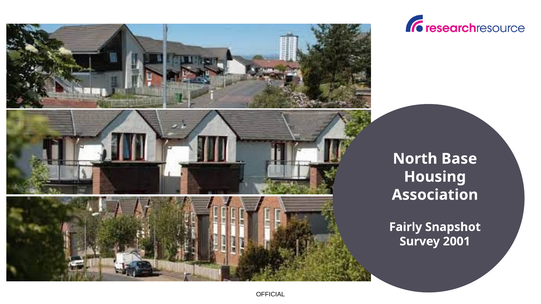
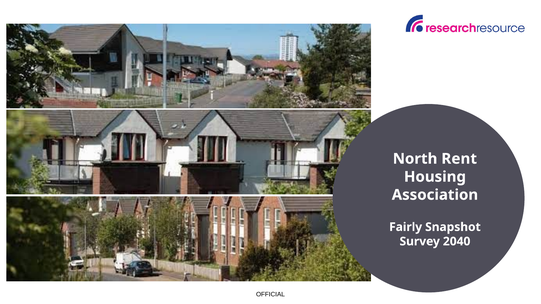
Base: Base -> Rent (459, 159)
2001: 2001 -> 2040 (457, 242)
